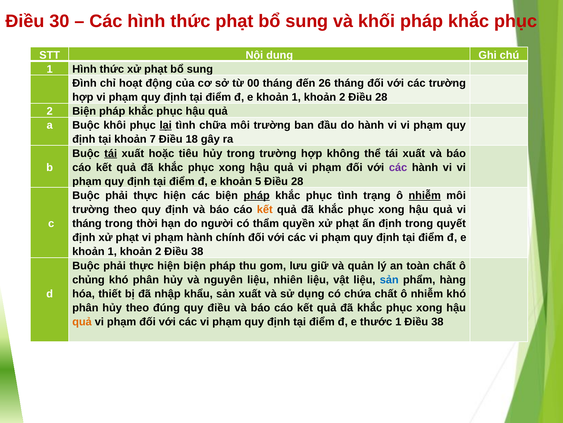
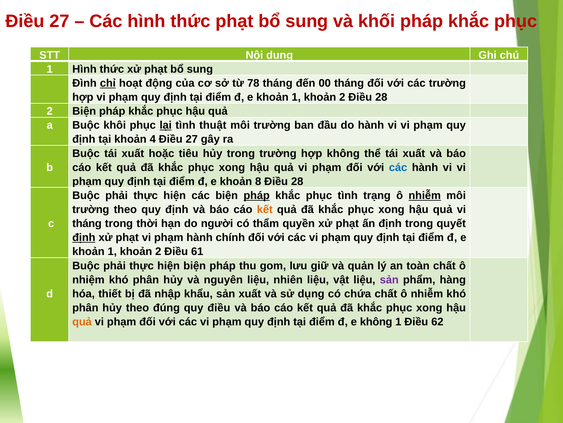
30: 30 -> 27 (60, 21)
chỉ underline: none -> present (108, 83)
00: 00 -> 78 (253, 83)
26: 26 -> 00 (325, 83)
chữa: chữa -> thuật (213, 125)
7: 7 -> 4 (153, 139)
18: 18 -> 27 (192, 139)
tái underline: present -> none (111, 153)
các colour: purple -> blue (398, 167)
5: 5 -> 8 (258, 181)
định underline: none -> present (84, 237)
2 Điều 38: 38 -> 61 (197, 251)
chủng: chủng -> nhiệm (88, 279)
sản colour: blue -> purple (389, 279)
e thước: thước -> không (376, 321)
1 Điều 38: 38 -> 62 (437, 321)
